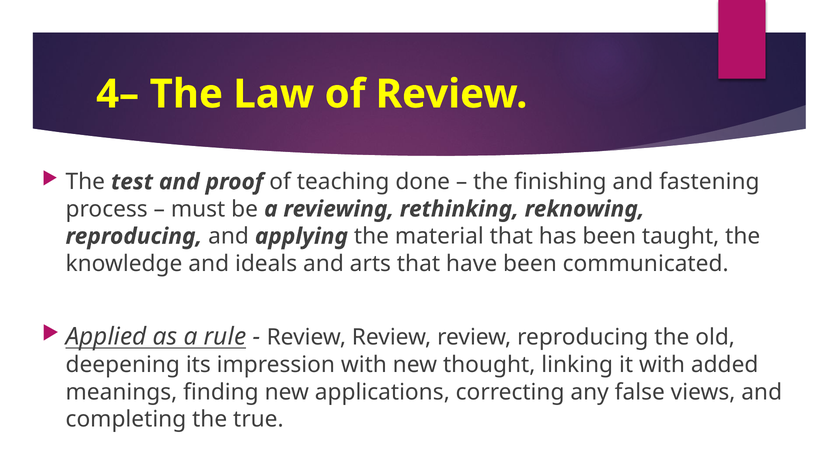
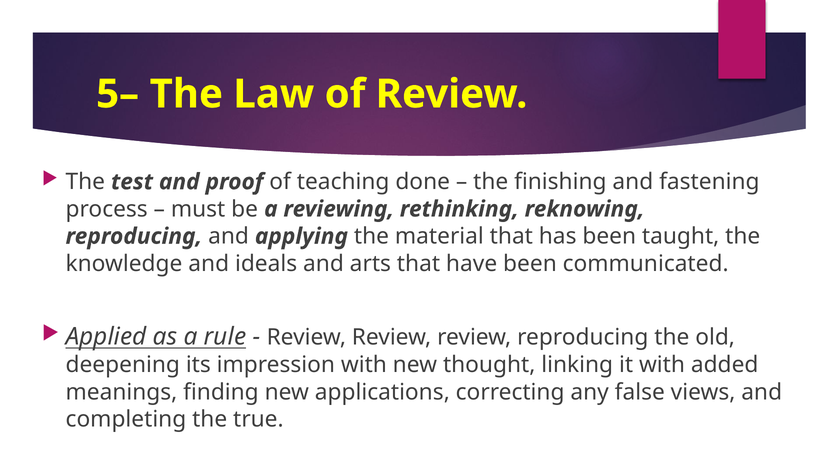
4–: 4– -> 5– (118, 94)
